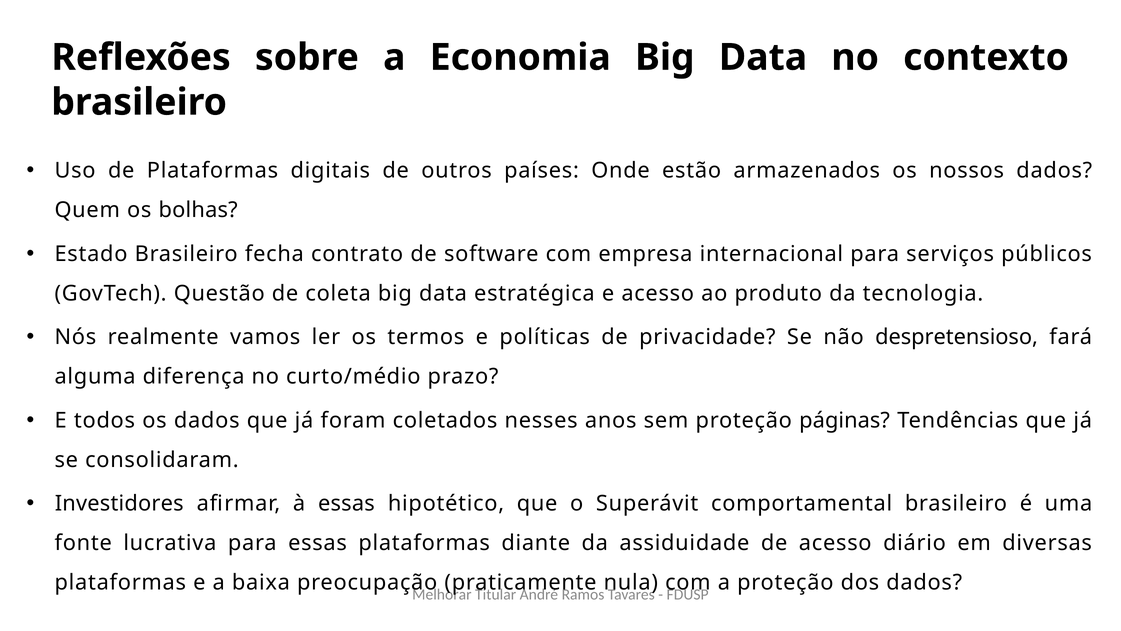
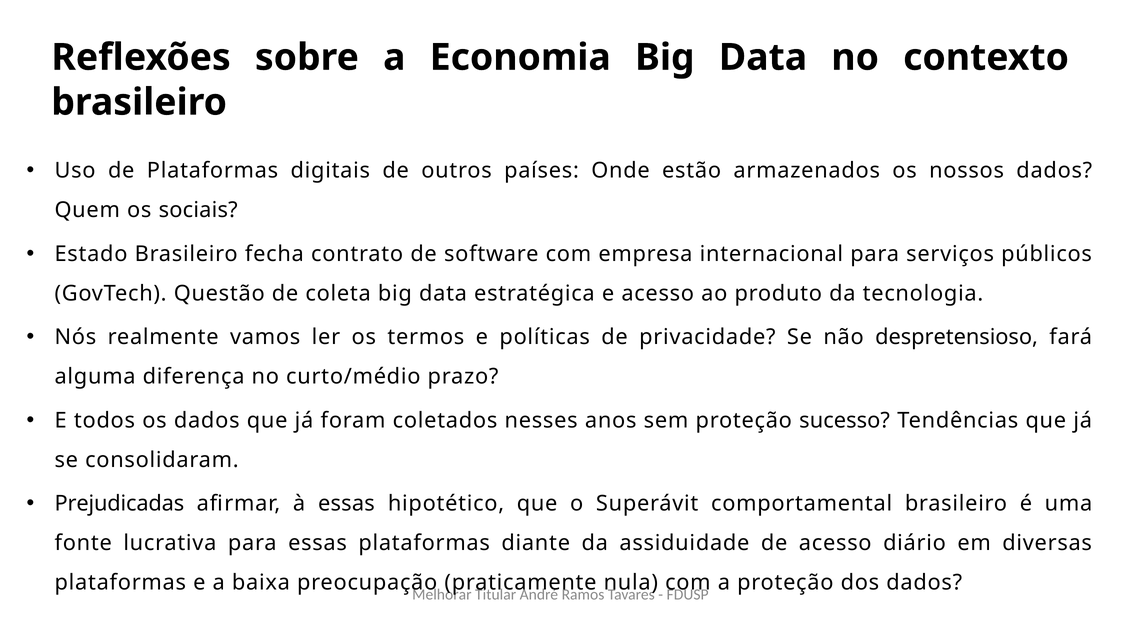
bolhas: bolhas -> sociais (198, 210)
páginas: páginas -> sucesso (845, 420)
Investidores: Investidores -> Prejudicadas (119, 503)
